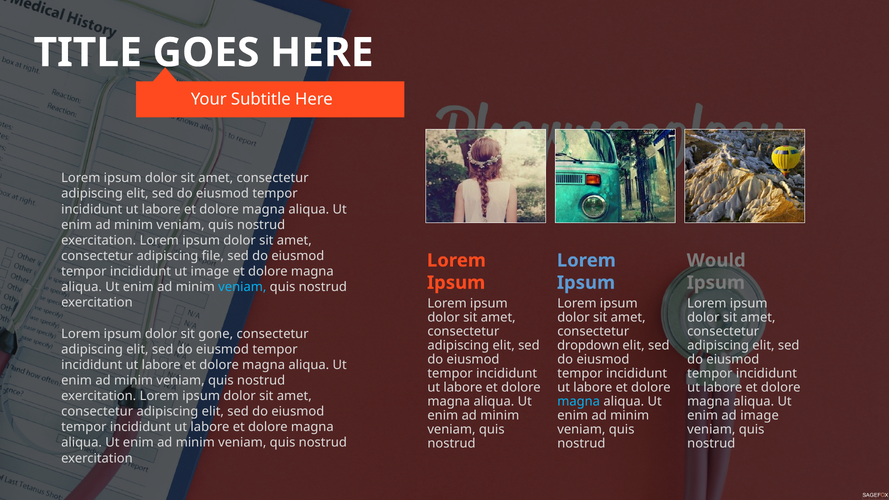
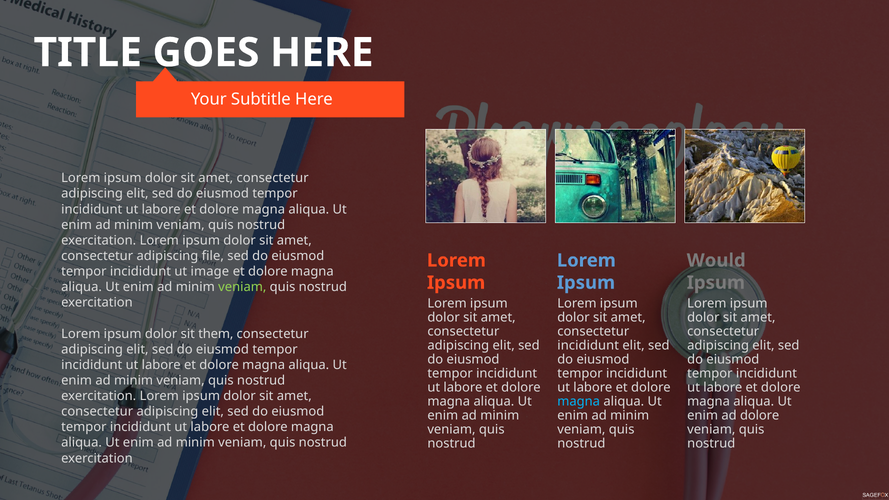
veniam colour: light blue -> light green (242, 287)
gone: gone -> them (216, 334)
dropdown: dropdown -> incididunt (588, 345)
ad image: image -> dolore (760, 415)
